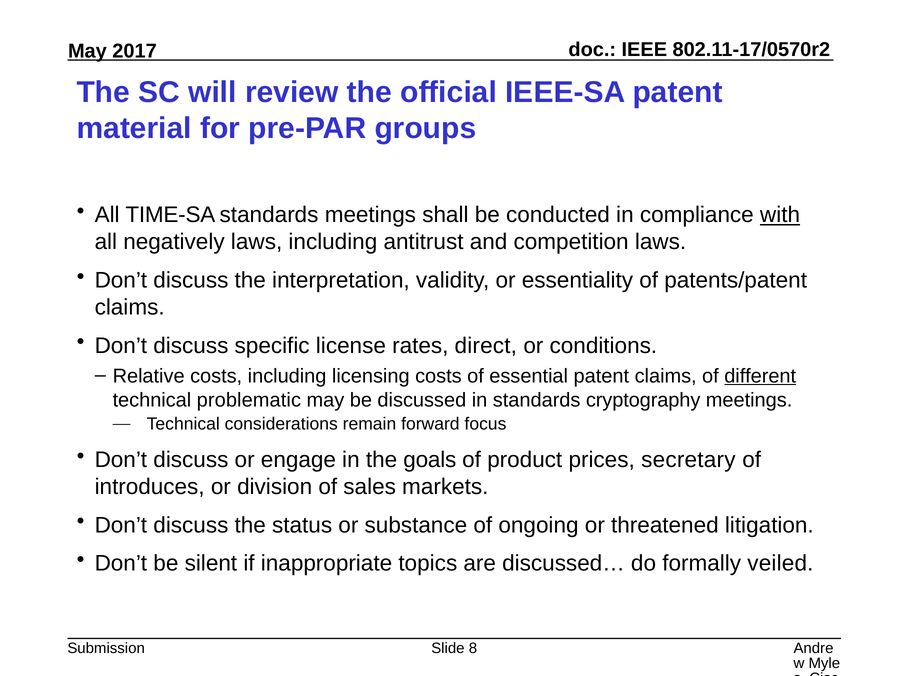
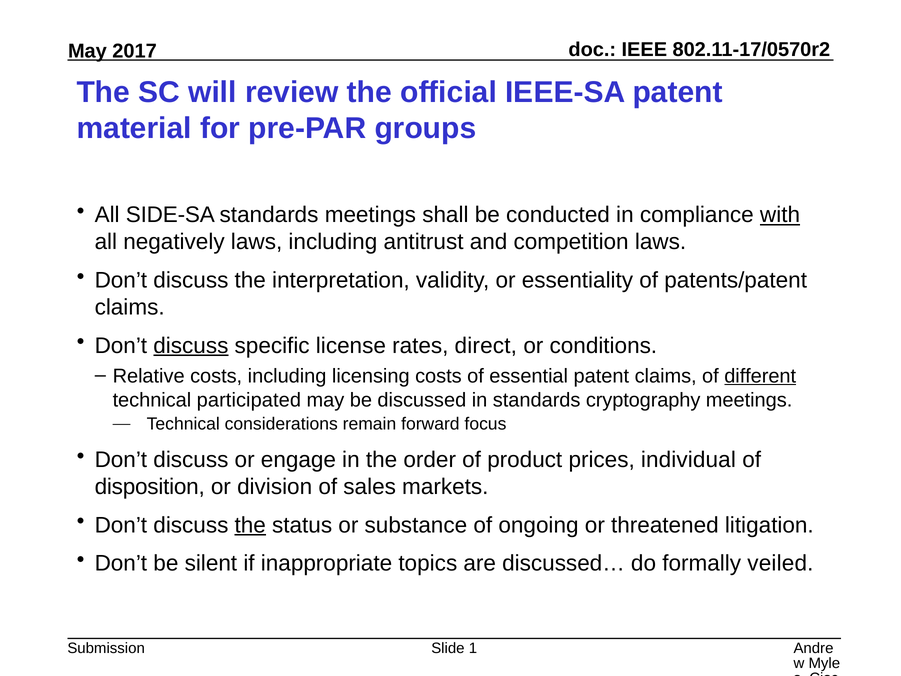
TIME-SA: TIME-SA -> SIDE-SA (170, 215)
discuss underline: none -> present (191, 346)
problematic: problematic -> participated (249, 400)
goals: goals -> order (430, 460)
secretary: secretary -> individual (688, 460)
introduces: introduces -> disposition (150, 487)
the underline: none -> present (250, 525)
8: 8 -> 1 (473, 648)
